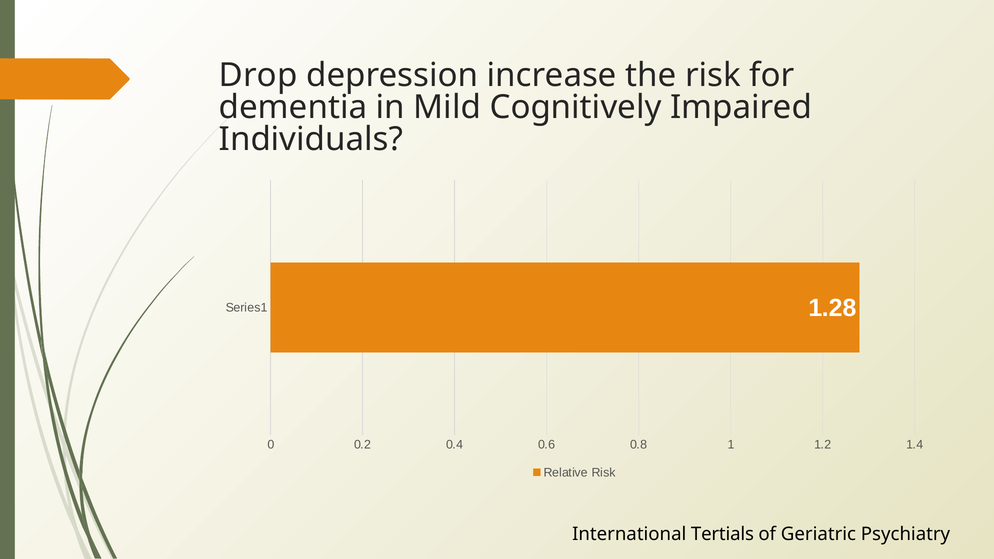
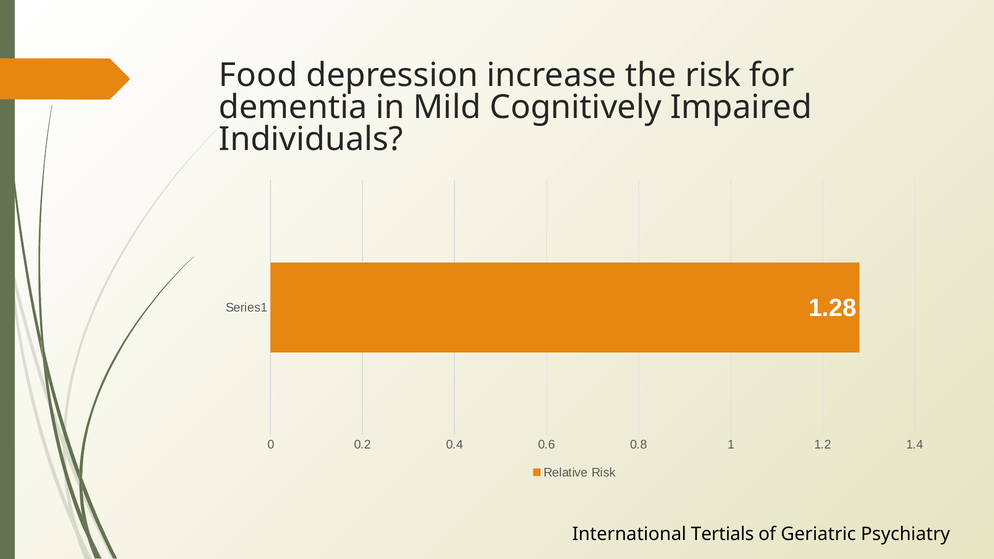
Drop: Drop -> Food (258, 76)
